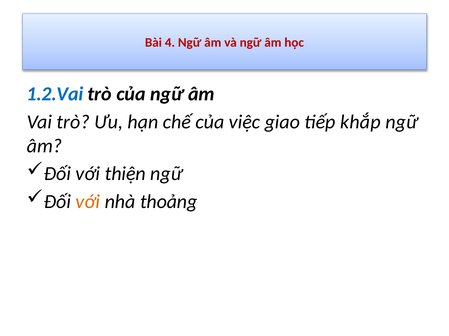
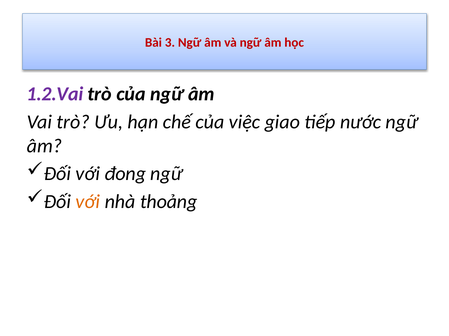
4: 4 -> 3 (170, 42)
1.2.Vai colour: blue -> purple (55, 94)
khắp: khắp -> nước (361, 122)
thiện: thiện -> đong (125, 174)
